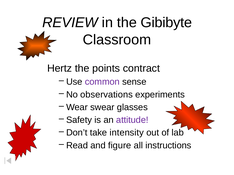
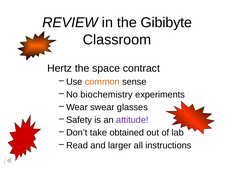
points: points -> space (106, 69)
common colour: purple -> orange (102, 82)
observations: observations -> biochemistry (107, 95)
intensity: intensity -> obtained (127, 133)
figure: figure -> larger (120, 146)
